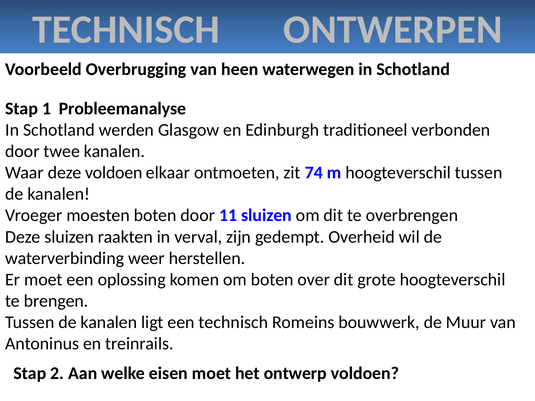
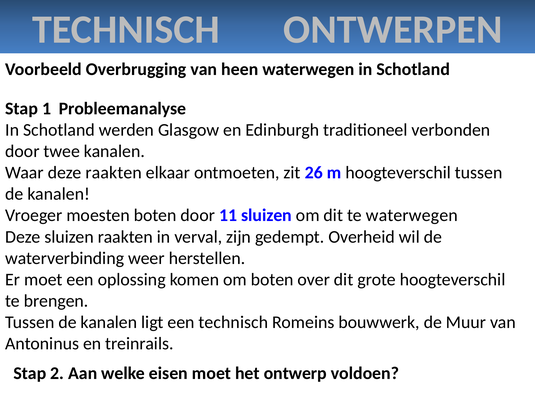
deze voldoen: voldoen -> raakten (114, 173)
74: 74 -> 26 (314, 173)
te overbrengen: overbrengen -> waterwegen (412, 216)
